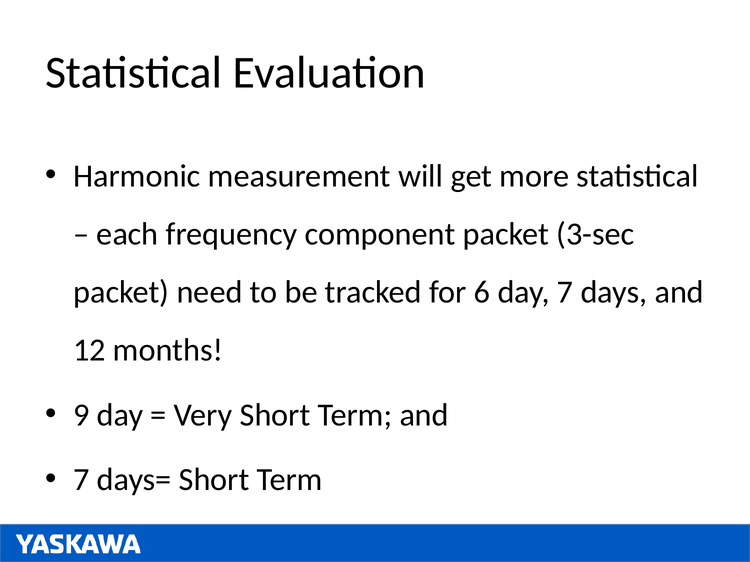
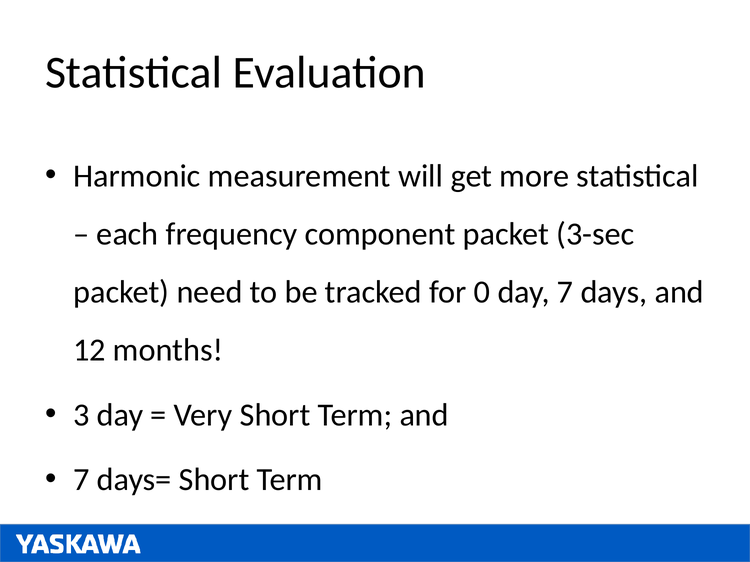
6: 6 -> 0 (482, 292)
9: 9 -> 3 (81, 415)
